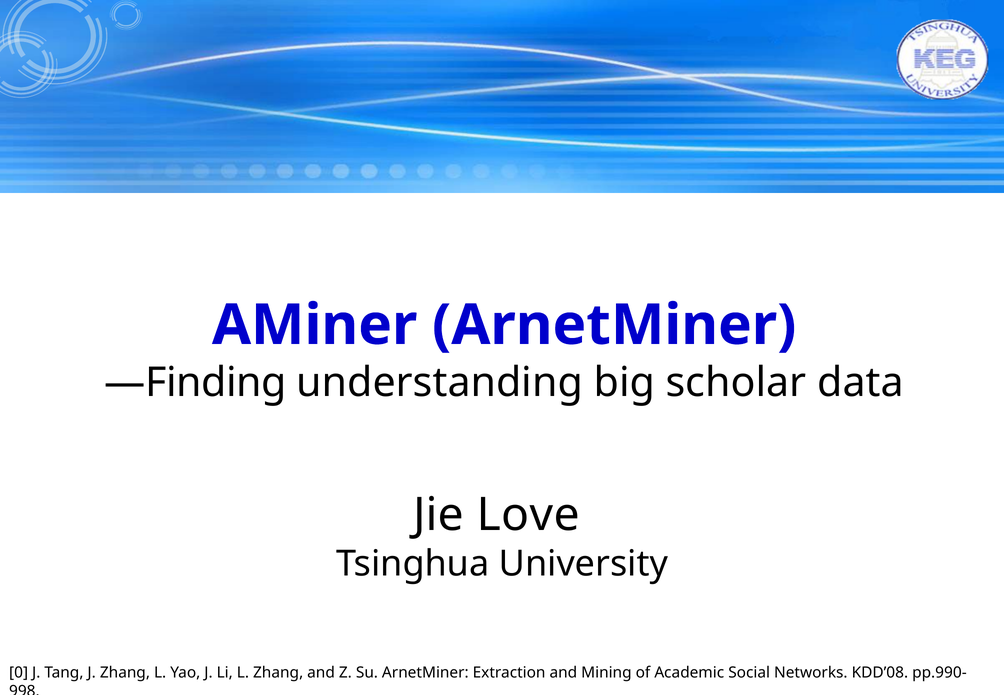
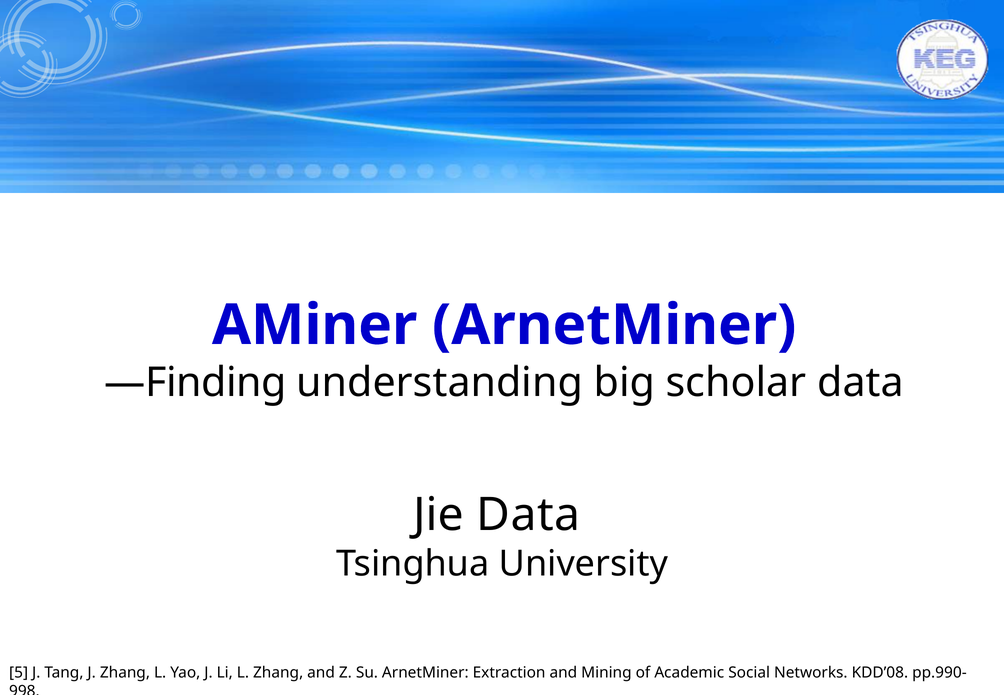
Jie Love: Love -> Data (528, 515)
0: 0 -> 5 (19, 673)
